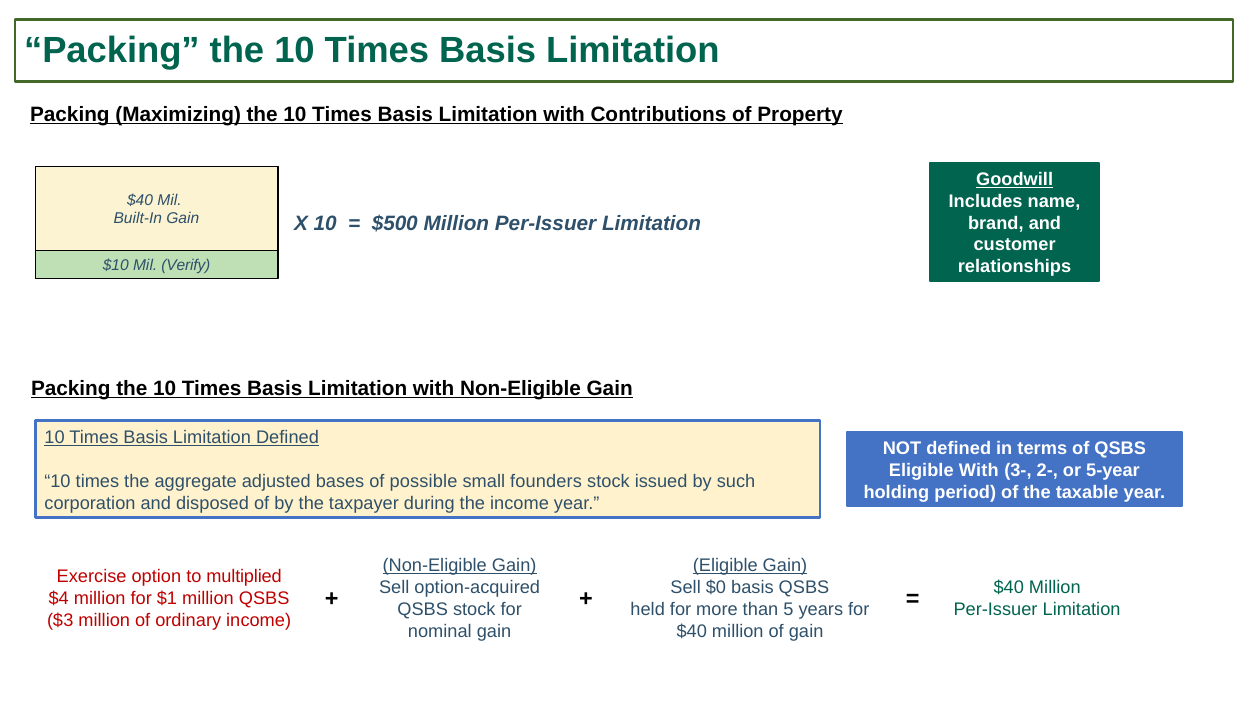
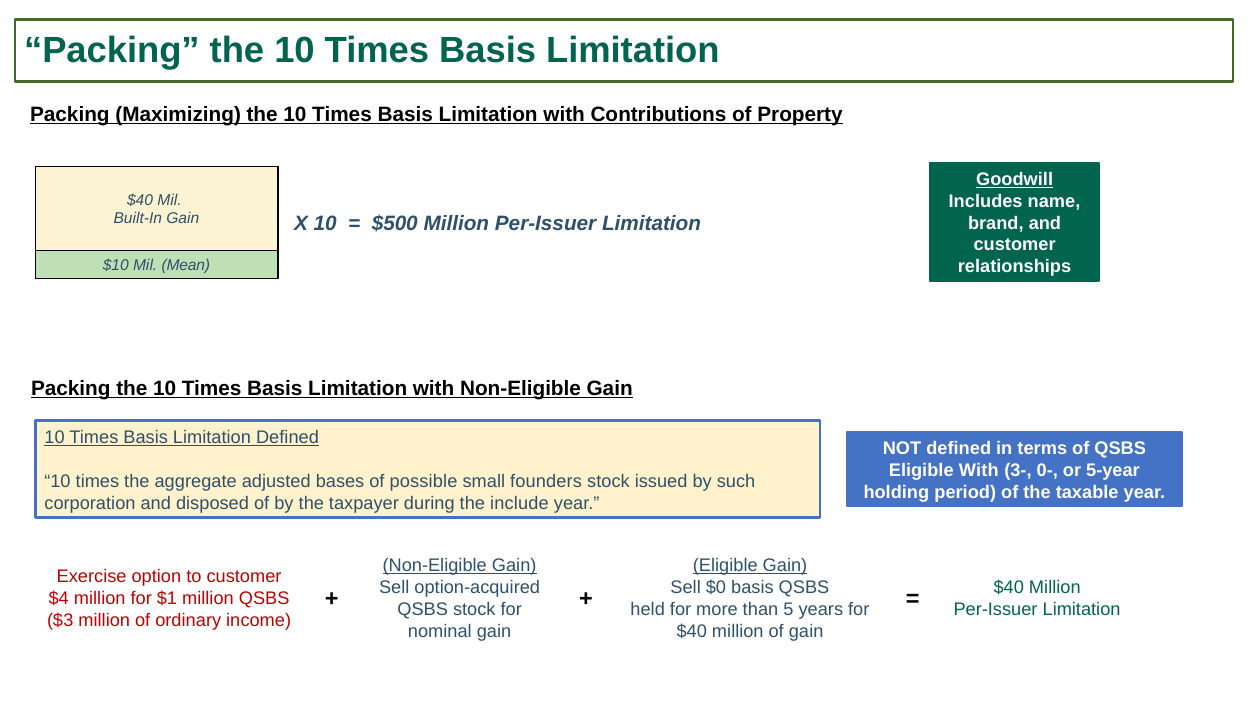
Verify: Verify -> Mean (186, 265)
2-: 2- -> 0- (1047, 470)
the income: income -> include (519, 503)
to multiplied: multiplied -> customer (244, 577)
